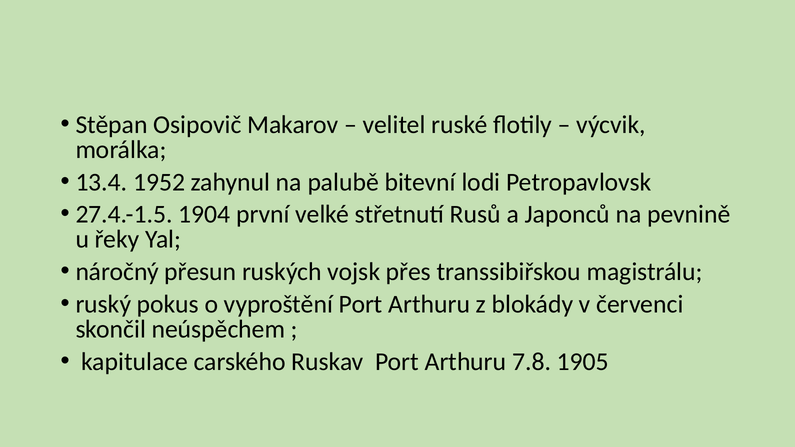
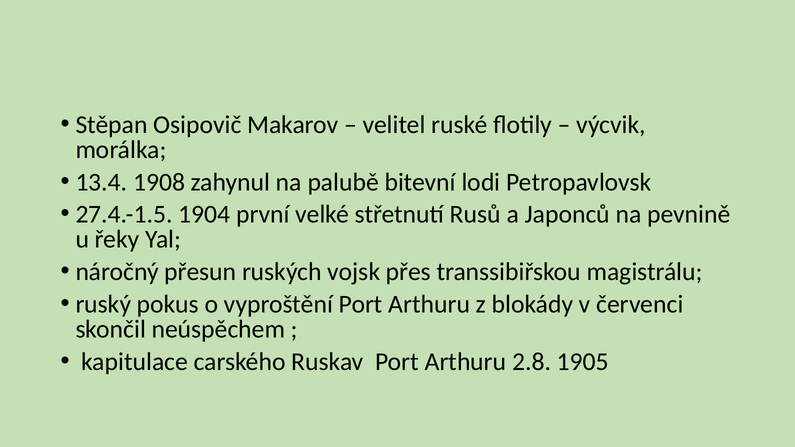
1952: 1952 -> 1908 (159, 182)
7.8: 7.8 -> 2.8 (532, 362)
